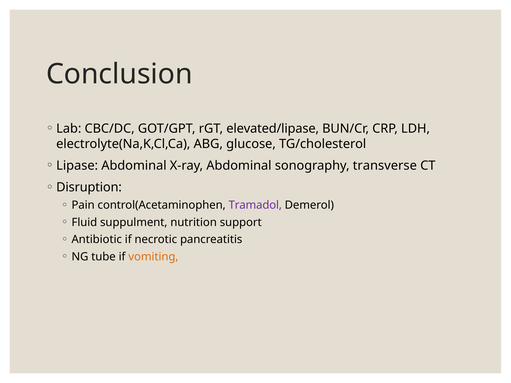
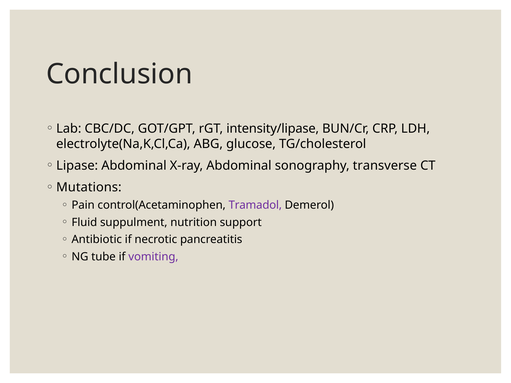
elevated/lipase: elevated/lipase -> intensity/lipase (273, 129)
Disruption: Disruption -> Mutations (89, 187)
vomiting colour: orange -> purple (153, 257)
